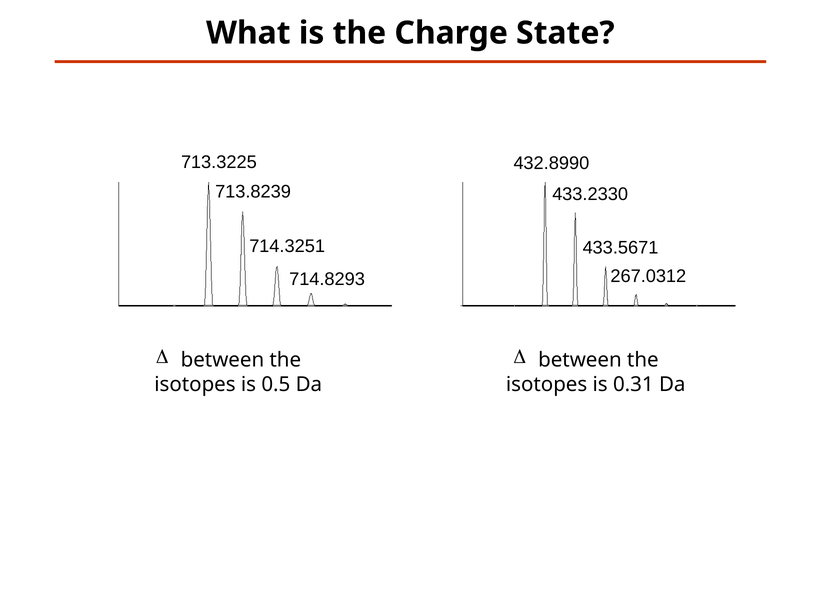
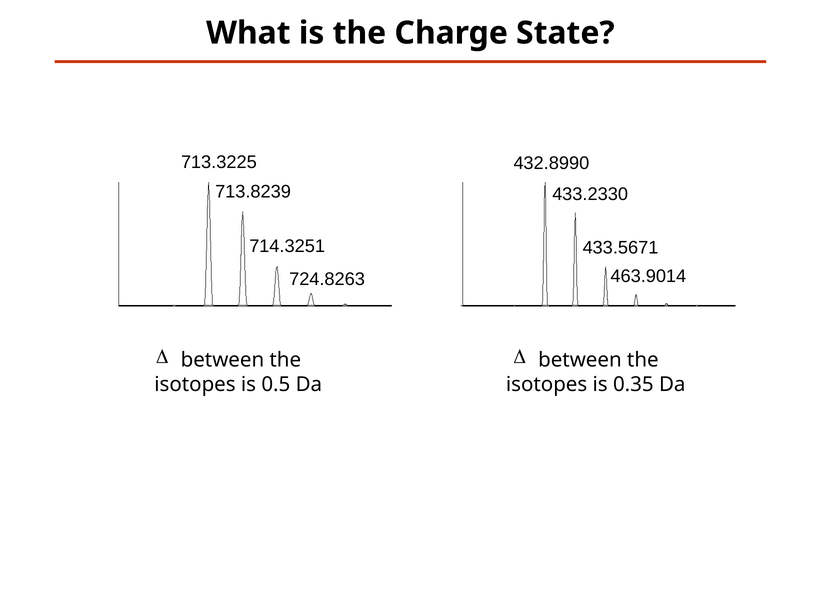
267.0312: 267.0312 -> 463.9014 (648, 276)
714.8293: 714.8293 -> 724.8263 (327, 279)
0.31: 0.31 -> 0.35 (633, 384)
